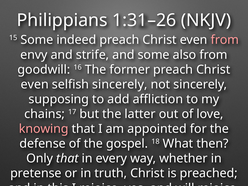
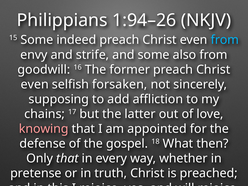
1:31–26: 1:31–26 -> 1:94–26 (144, 20)
from colour: pink -> light blue (225, 40)
selfish sincerely: sincerely -> forsaken (120, 84)
